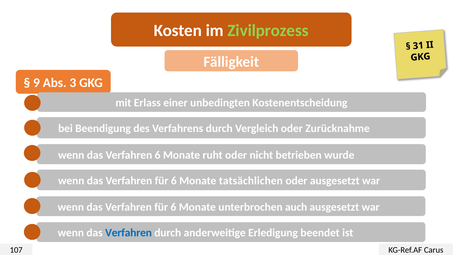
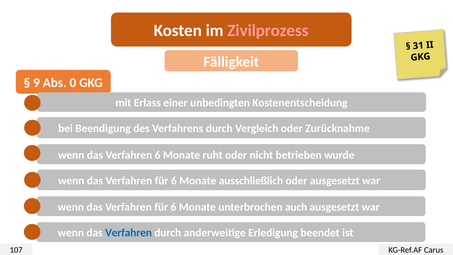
Zivilprozess colour: light green -> pink (268, 31)
3: 3 -> 0 (73, 83)
tatsächlichen: tatsächlichen -> ausschließlich (251, 181)
